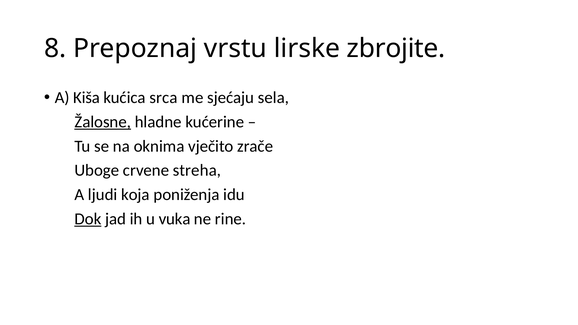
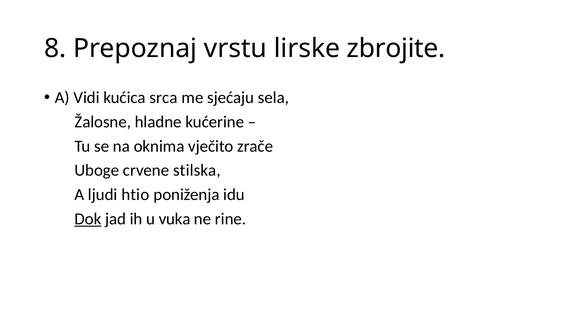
Kiša: Kiša -> Vidi (87, 98)
Žalosne underline: present -> none (103, 122)
streha: streha -> stilska (197, 170)
koja: koja -> htio (135, 195)
